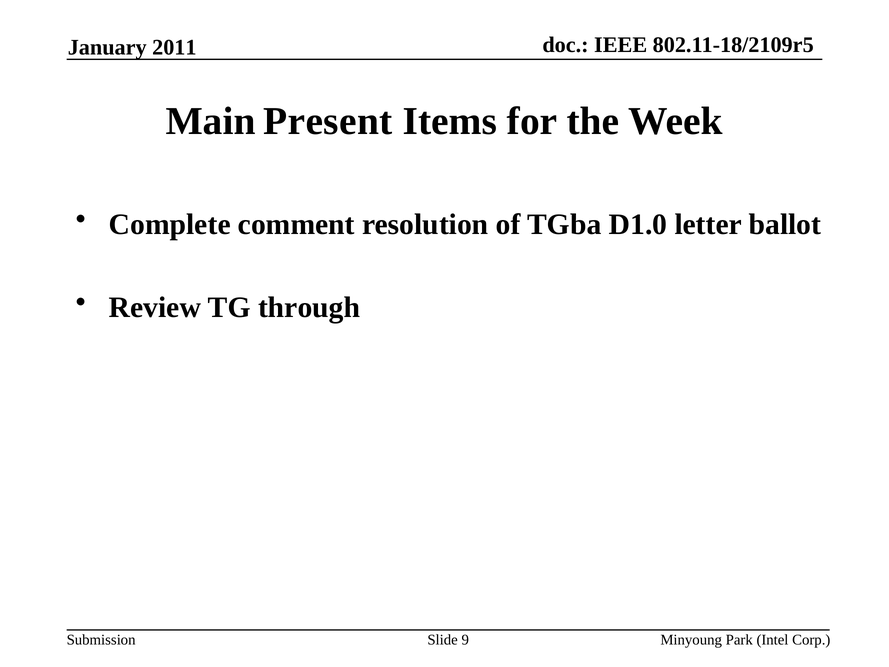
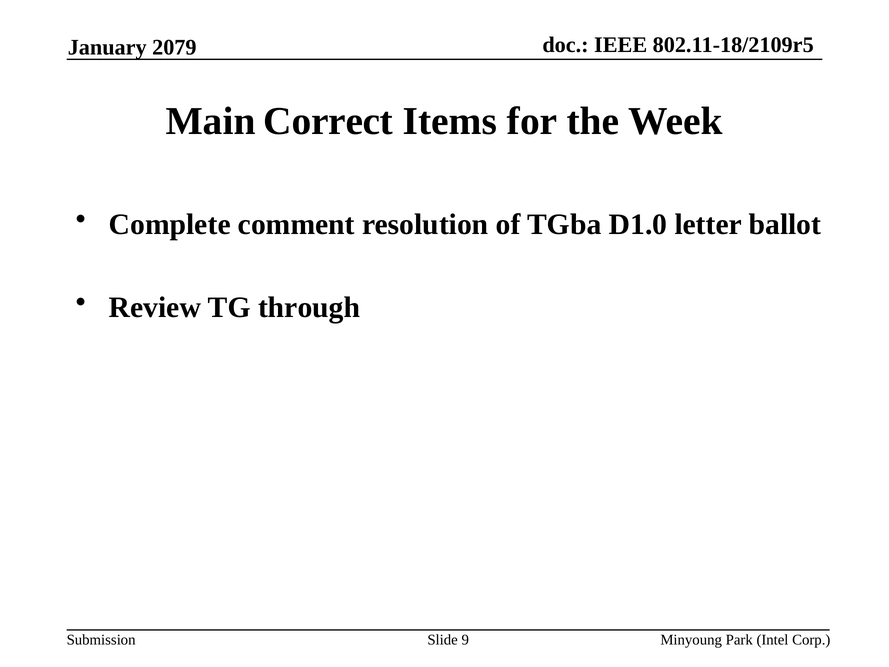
2011: 2011 -> 2079 (174, 47)
Present: Present -> Correct (328, 121)
